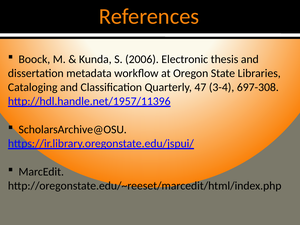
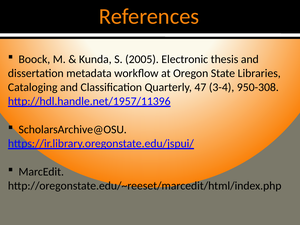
2006: 2006 -> 2005 (142, 59)
697-308: 697-308 -> 950-308 (258, 87)
